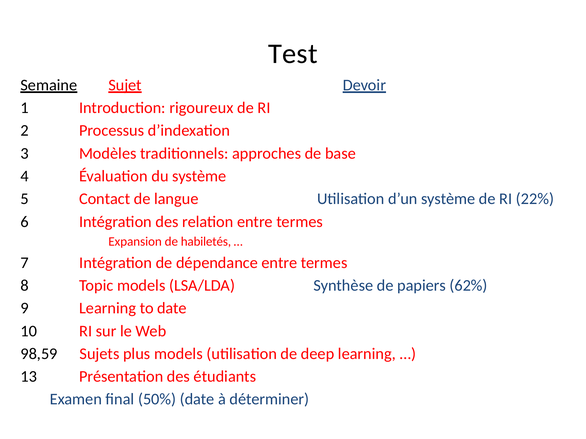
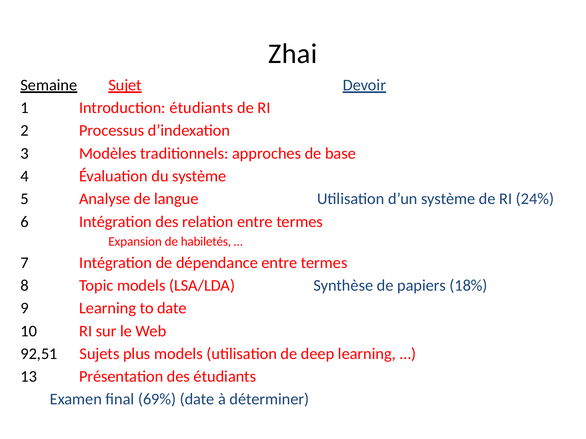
Test: Test -> Zhai (293, 54)
Introduction rigoureux: rigoureux -> étudiants (201, 108)
Contact: Contact -> Analyse (105, 199)
22%: 22% -> 24% (535, 199)
62%: 62% -> 18% (469, 286)
98,59: 98,59 -> 92,51 (39, 354)
50%: 50% -> 69% (157, 400)
